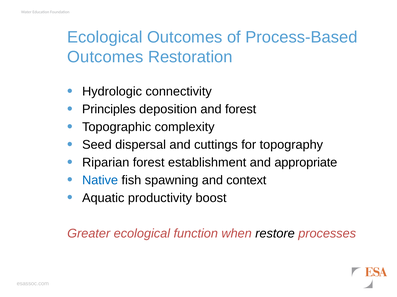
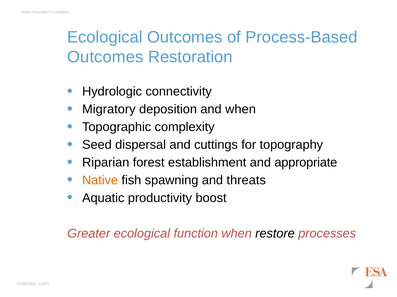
Principles: Principles -> Migratory (109, 109)
and forest: forest -> when (241, 109)
Native colour: blue -> orange (100, 181)
context: context -> threats (246, 181)
